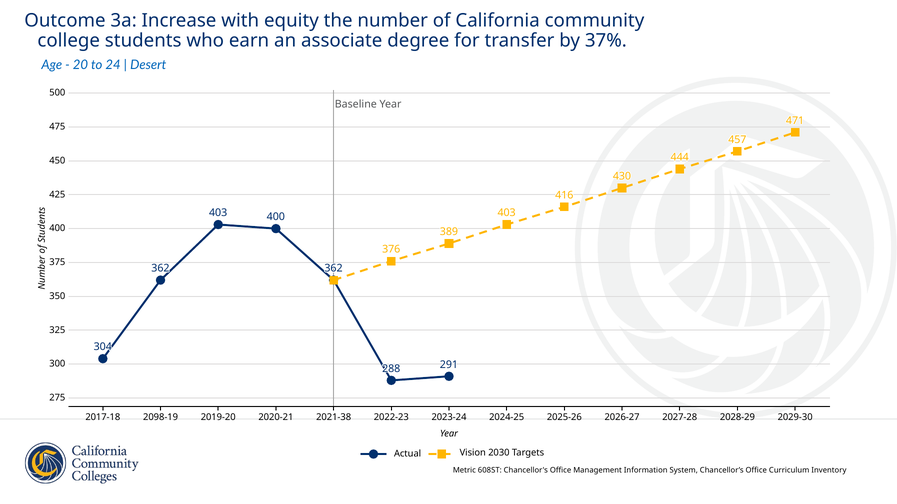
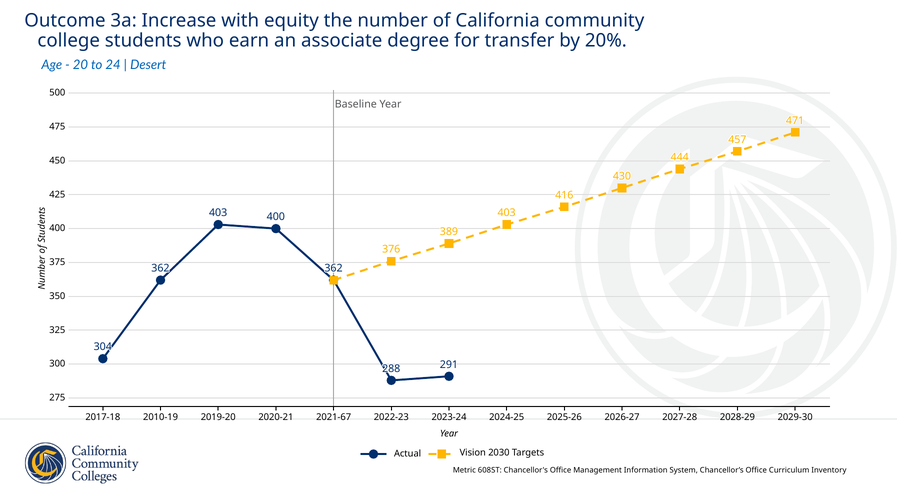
37%: 37% -> 20% (606, 41)
2098-19: 2098-19 -> 2010-19 (161, 417)
2021-38: 2021-38 -> 2021-67 (334, 417)
